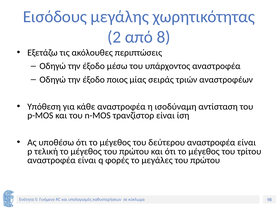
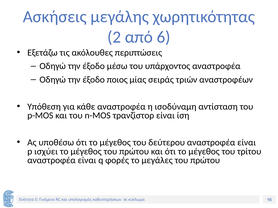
Εισόδους: Εισόδους -> Ασκήσεις (55, 17)
8: 8 -> 6 (164, 37)
τελική: τελική -> ισχύει (46, 152)
